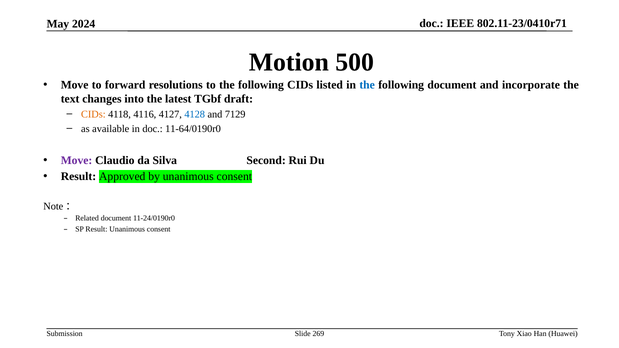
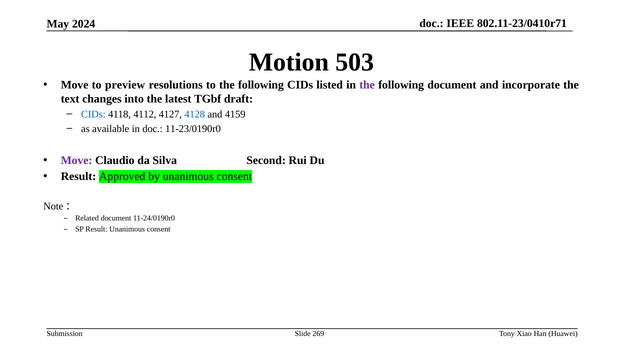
500: 500 -> 503 (355, 62)
forward: forward -> preview (125, 85)
the colour: blue -> purple (367, 85)
CIDs colour: orange -> blue (93, 114)
4116: 4116 -> 4112 (145, 114)
7129: 7129 -> 4159 (235, 114)
11-64/0190r0: 11-64/0190r0 -> 11-23/0190r0 (193, 129)
